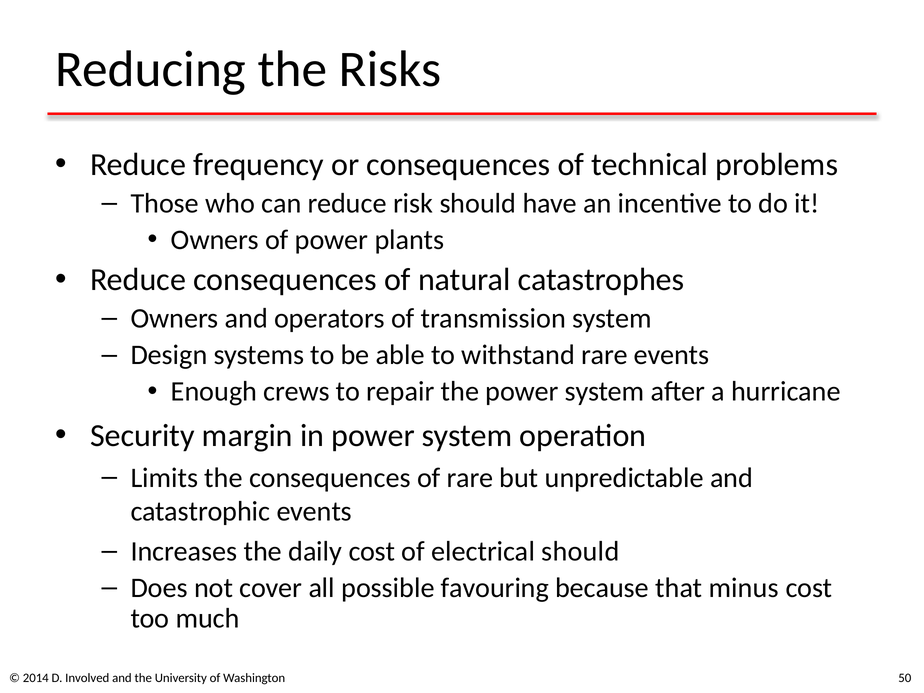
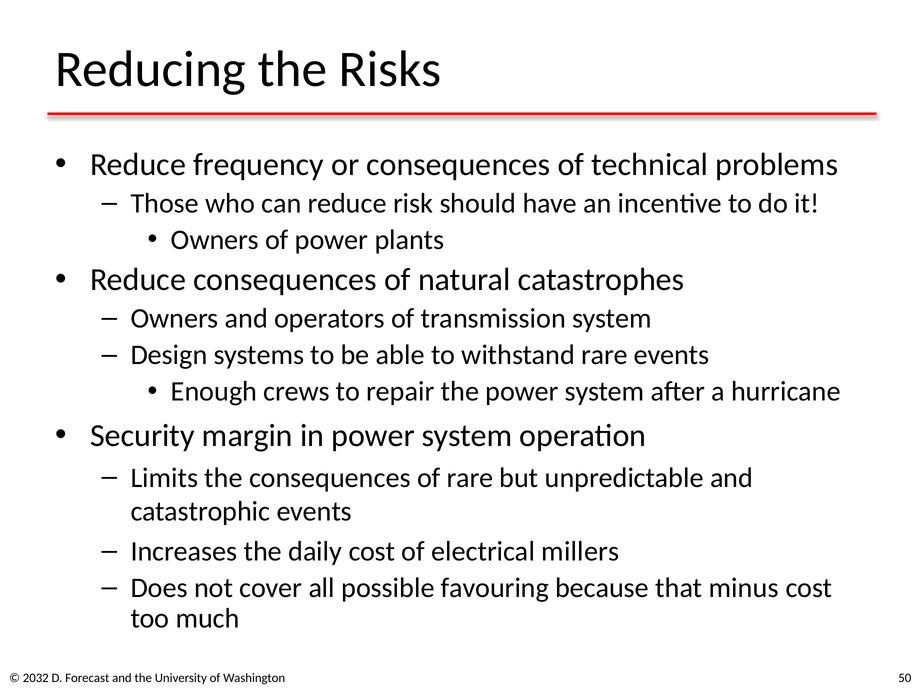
electrical should: should -> millers (580, 552)
2014: 2014 -> 2032 (36, 678)
Involved: Involved -> Forecast (87, 678)
